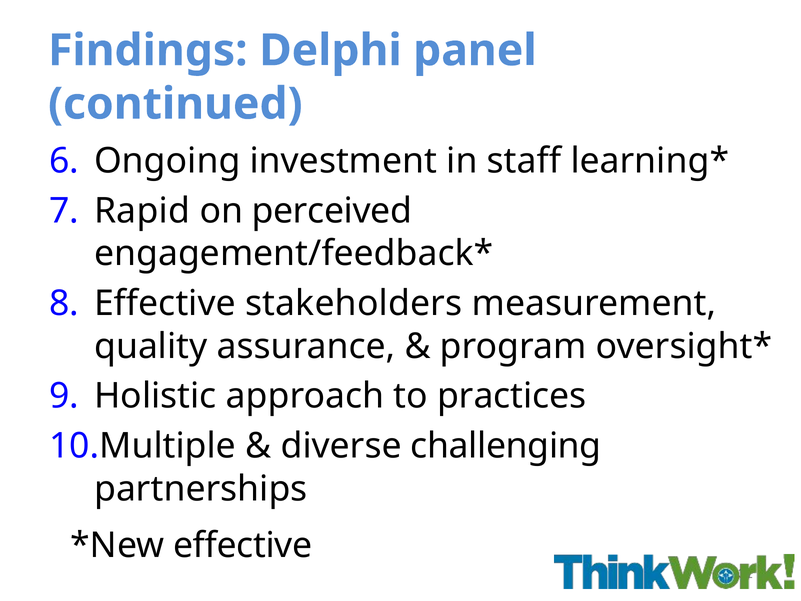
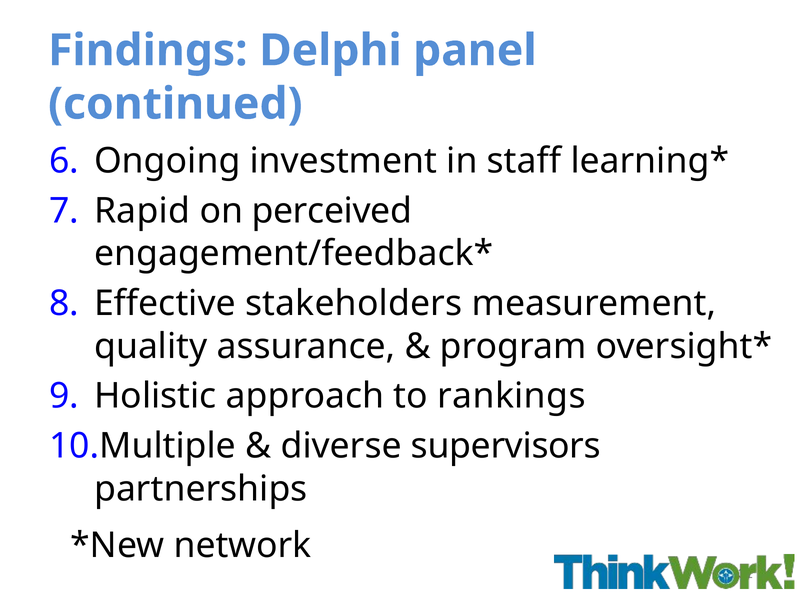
practices: practices -> rankings (511, 396)
challenging: challenging -> supervisors (506, 446)
effective: effective -> network (242, 545)
